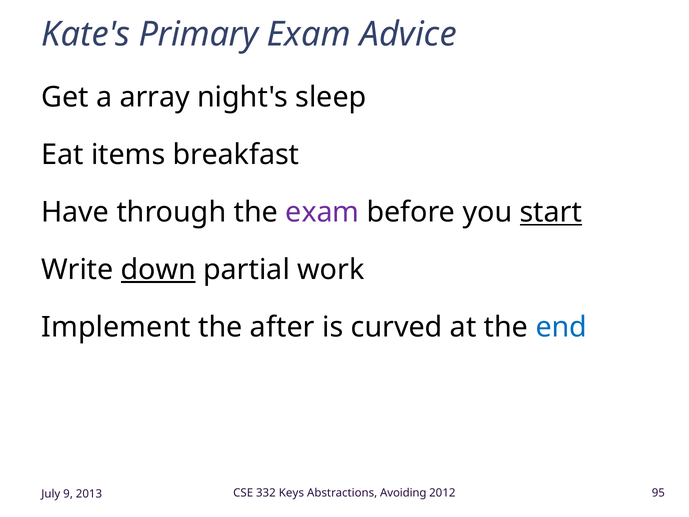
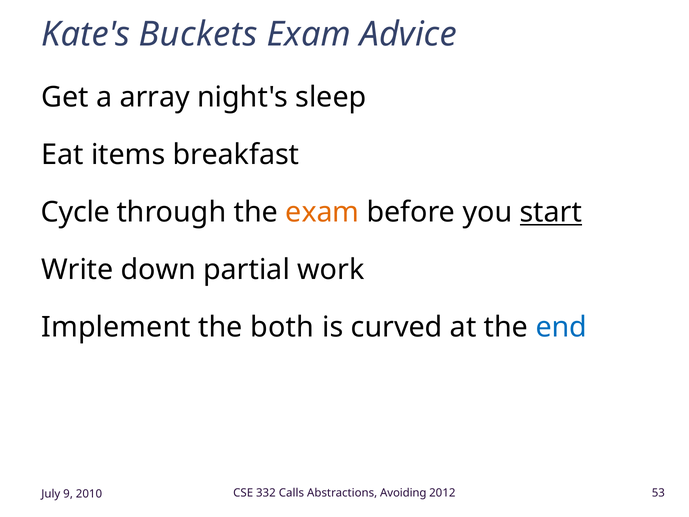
Primary: Primary -> Buckets (198, 34)
Have: Have -> Cycle (75, 212)
exam colour: purple -> orange (322, 212)
down underline: present -> none (158, 270)
after: after -> both (282, 327)
Keys: Keys -> Calls (291, 493)
95: 95 -> 53 (658, 493)
2013: 2013 -> 2010 (89, 493)
